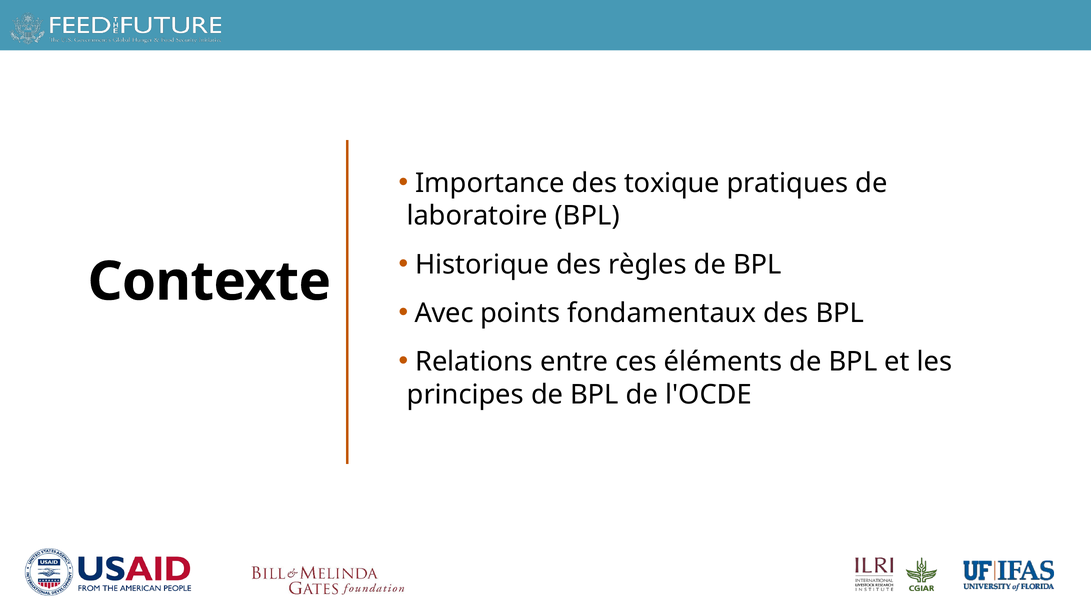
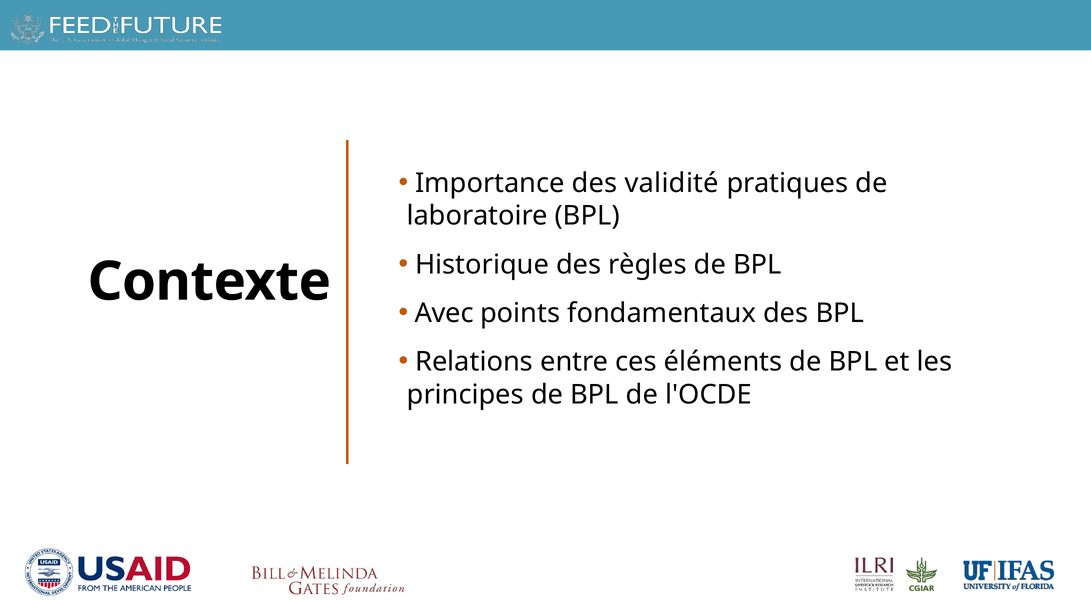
toxique: toxique -> validité (672, 183)
